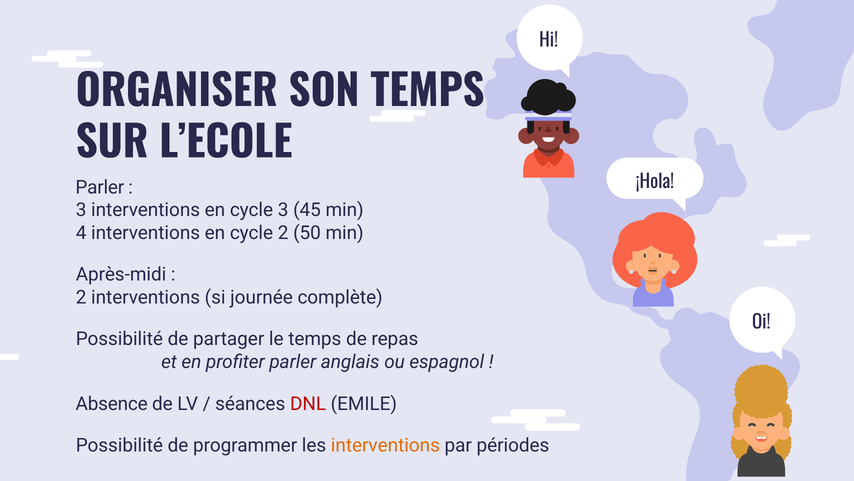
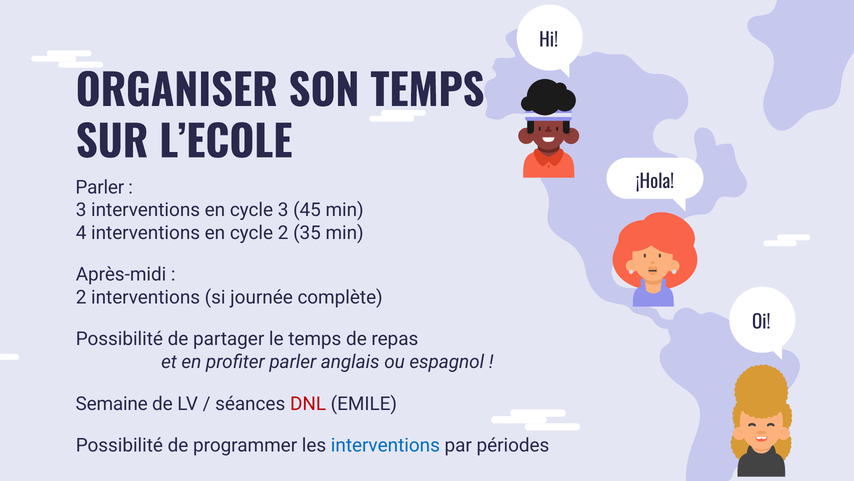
50: 50 -> 35 (307, 233)
Absence: Absence -> Semaine (112, 403)
interventions colour: orange -> blue (385, 445)
